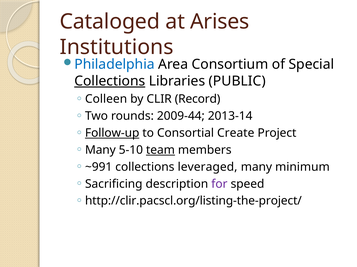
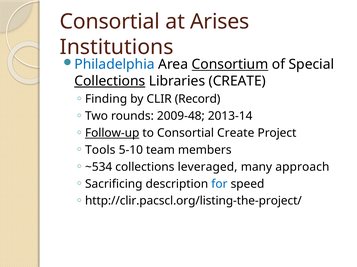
Cataloged: Cataloged -> Consortial (110, 22)
Consortium underline: none -> present (230, 65)
Libraries PUBLIC: PUBLIC -> CREATE (237, 81)
Colleen: Colleen -> Finding (106, 99)
2009-44: 2009-44 -> 2009-48 (181, 116)
Many: Many -> Tools (100, 150)
team underline: present -> none (160, 150)
~991: ~991 -> ~534 (99, 167)
minimum: minimum -> approach (302, 167)
for colour: purple -> blue (219, 184)
